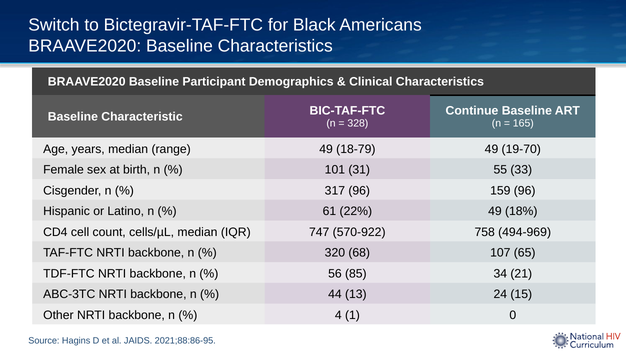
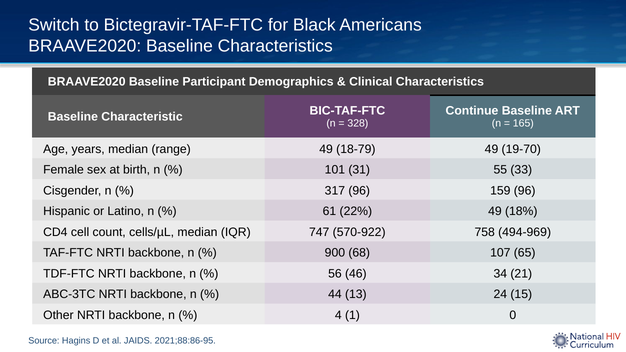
320: 320 -> 900 (335, 253)
85: 85 -> 46 (356, 274)
